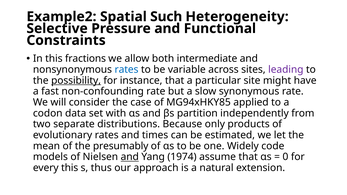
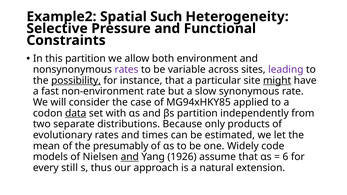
this fractions: fractions -> partition (85, 59)
intermediate: intermediate -> environment (207, 59)
rates colour: blue -> purple (126, 70)
might underline: none -> present (277, 81)
non-confounding: non-confounding -> non-environment (103, 91)
data underline: none -> present (76, 113)
1974: 1974 -> 1926 (182, 157)
0: 0 -> 6 (285, 157)
every this: this -> still (70, 168)
